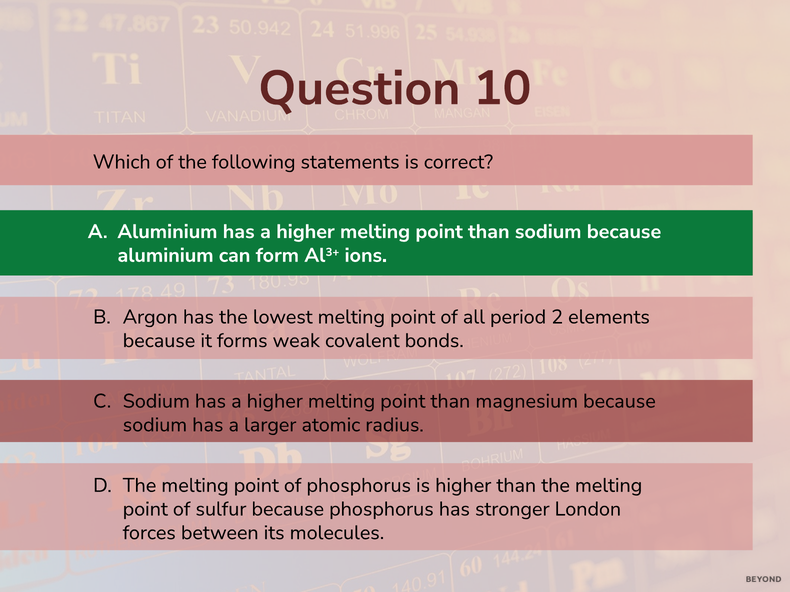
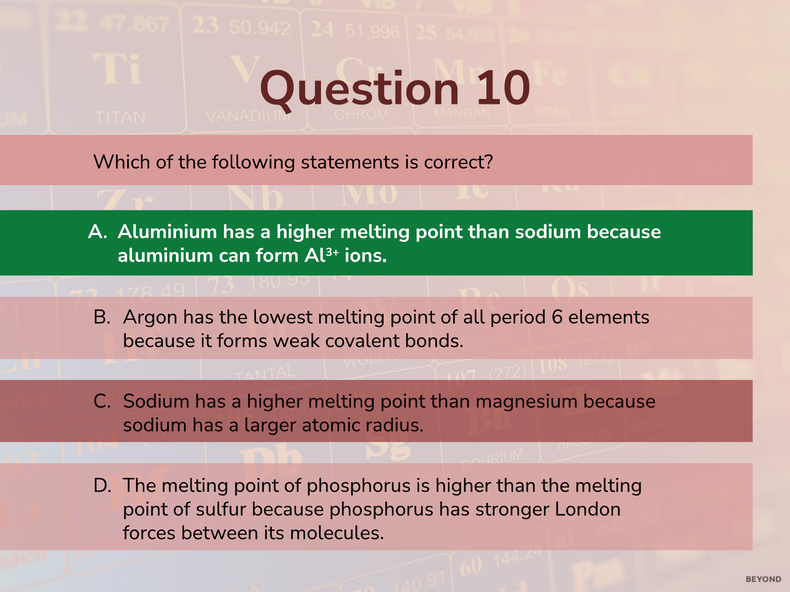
2: 2 -> 6 (557, 317)
